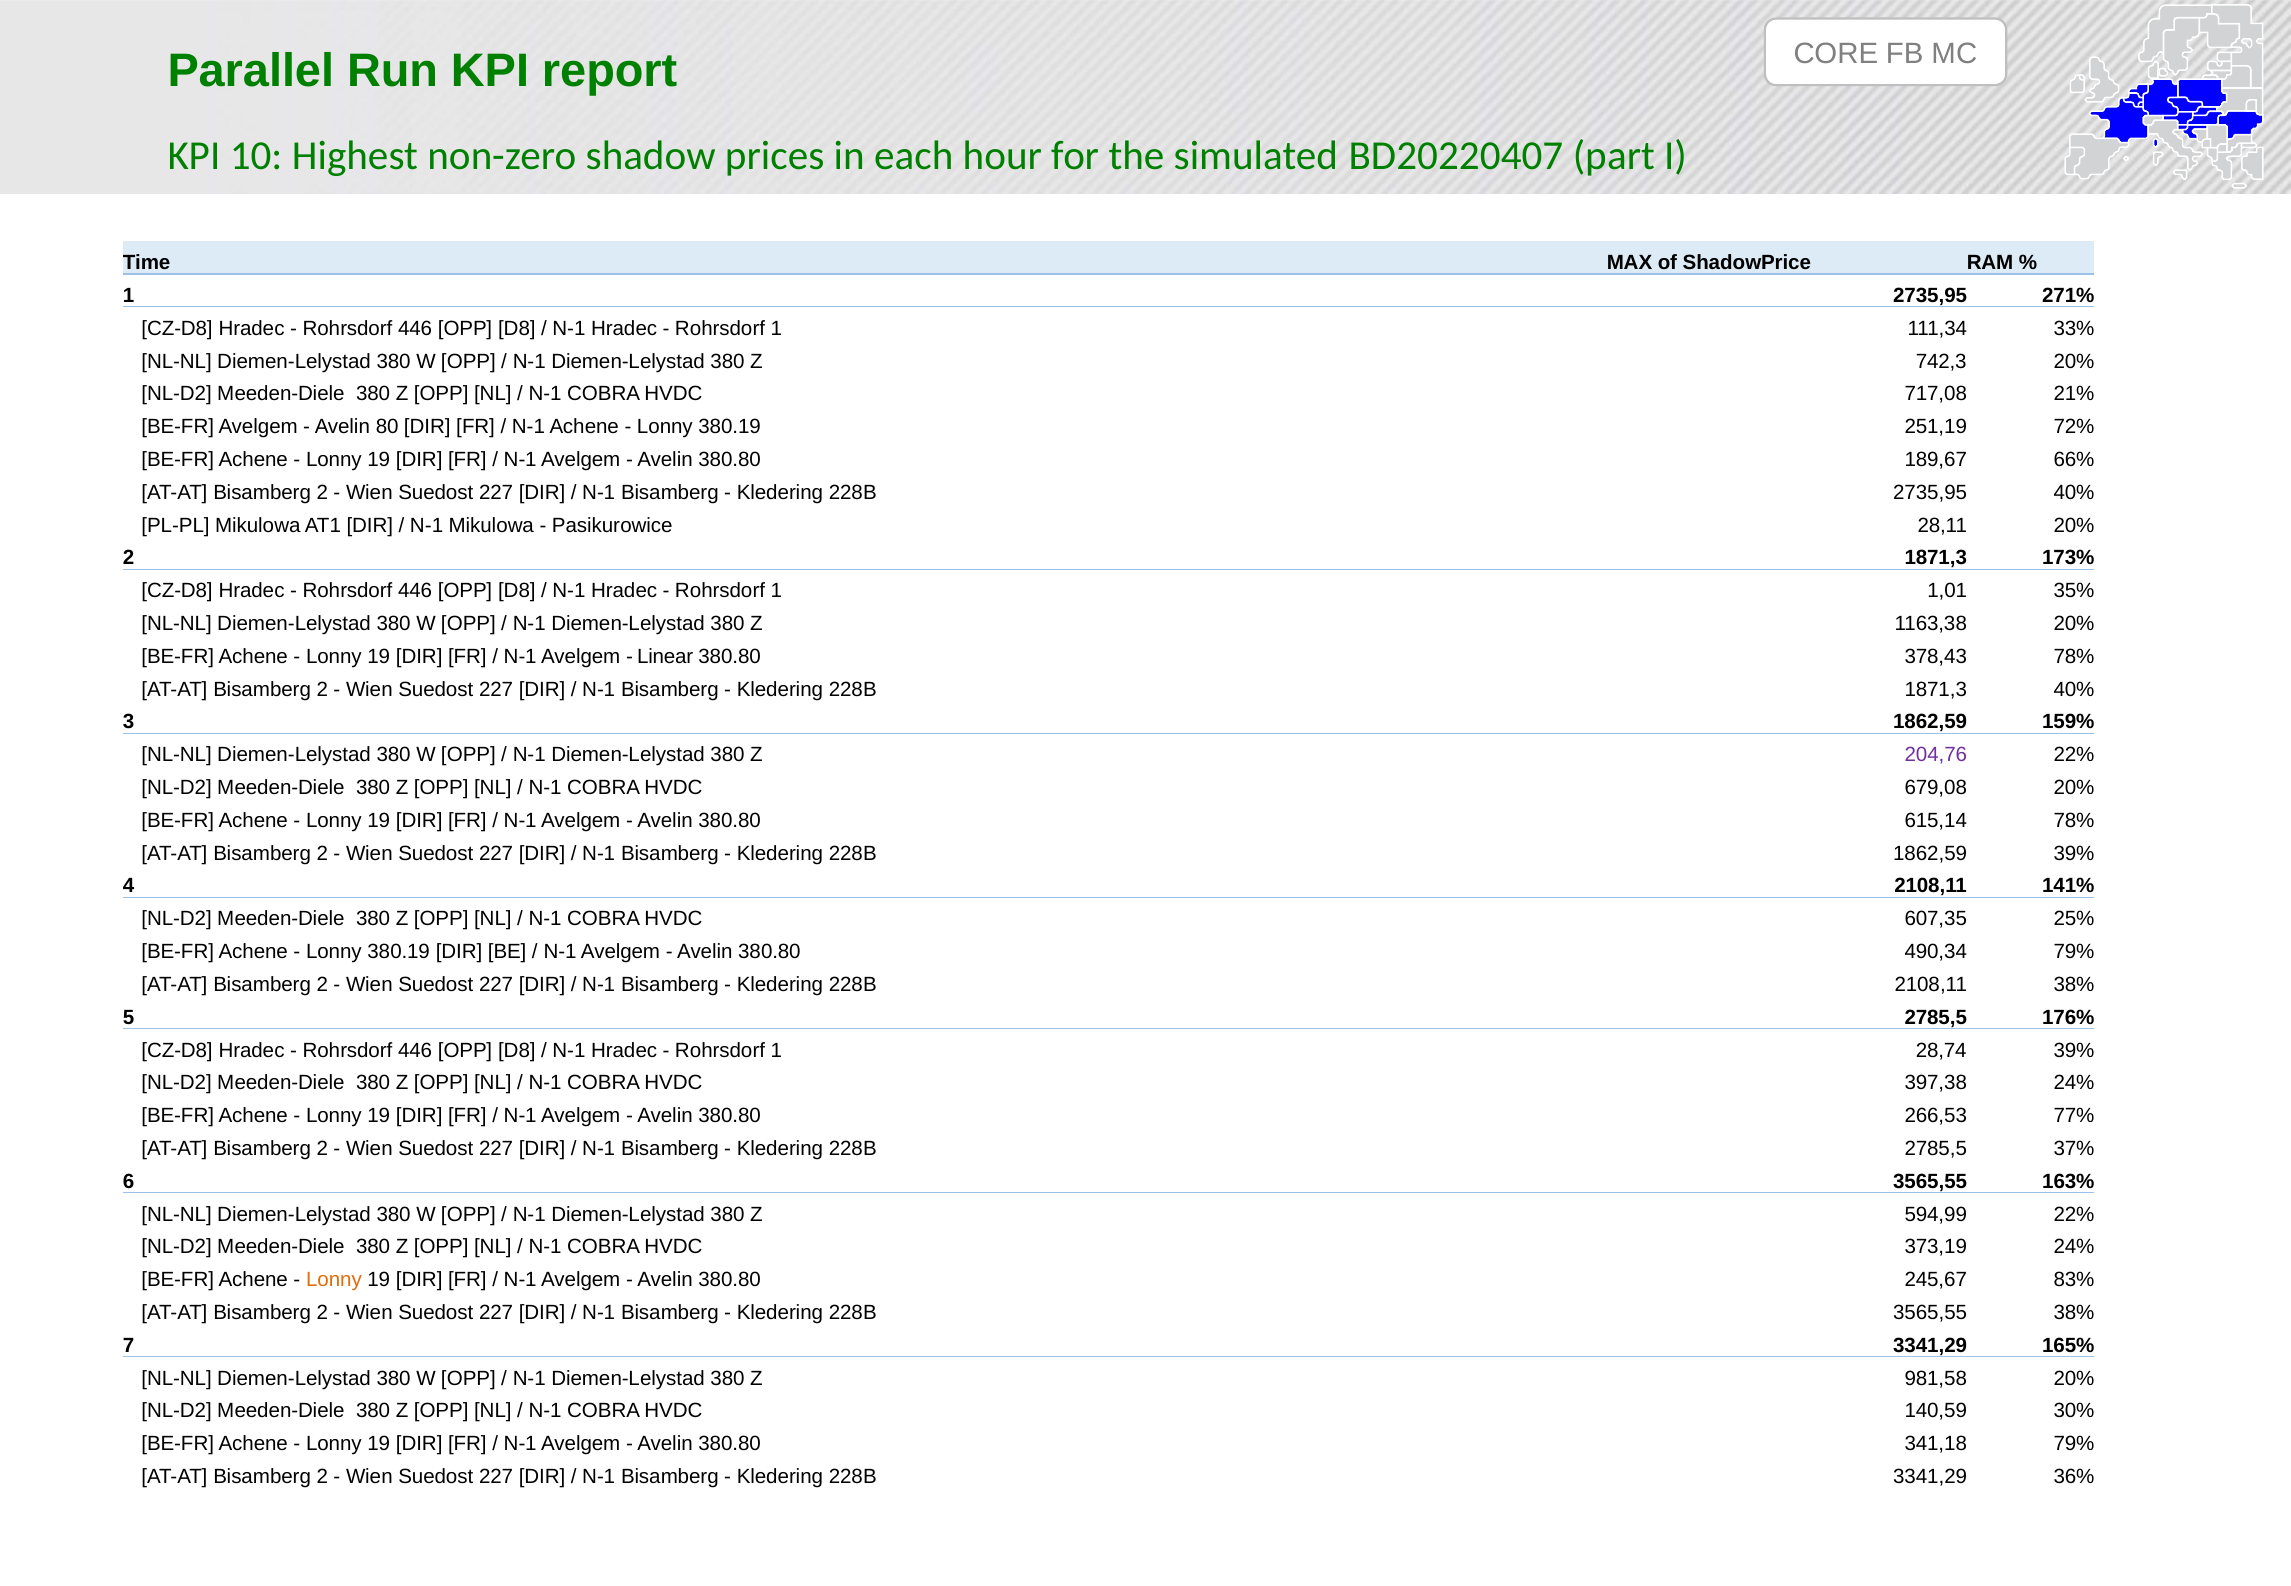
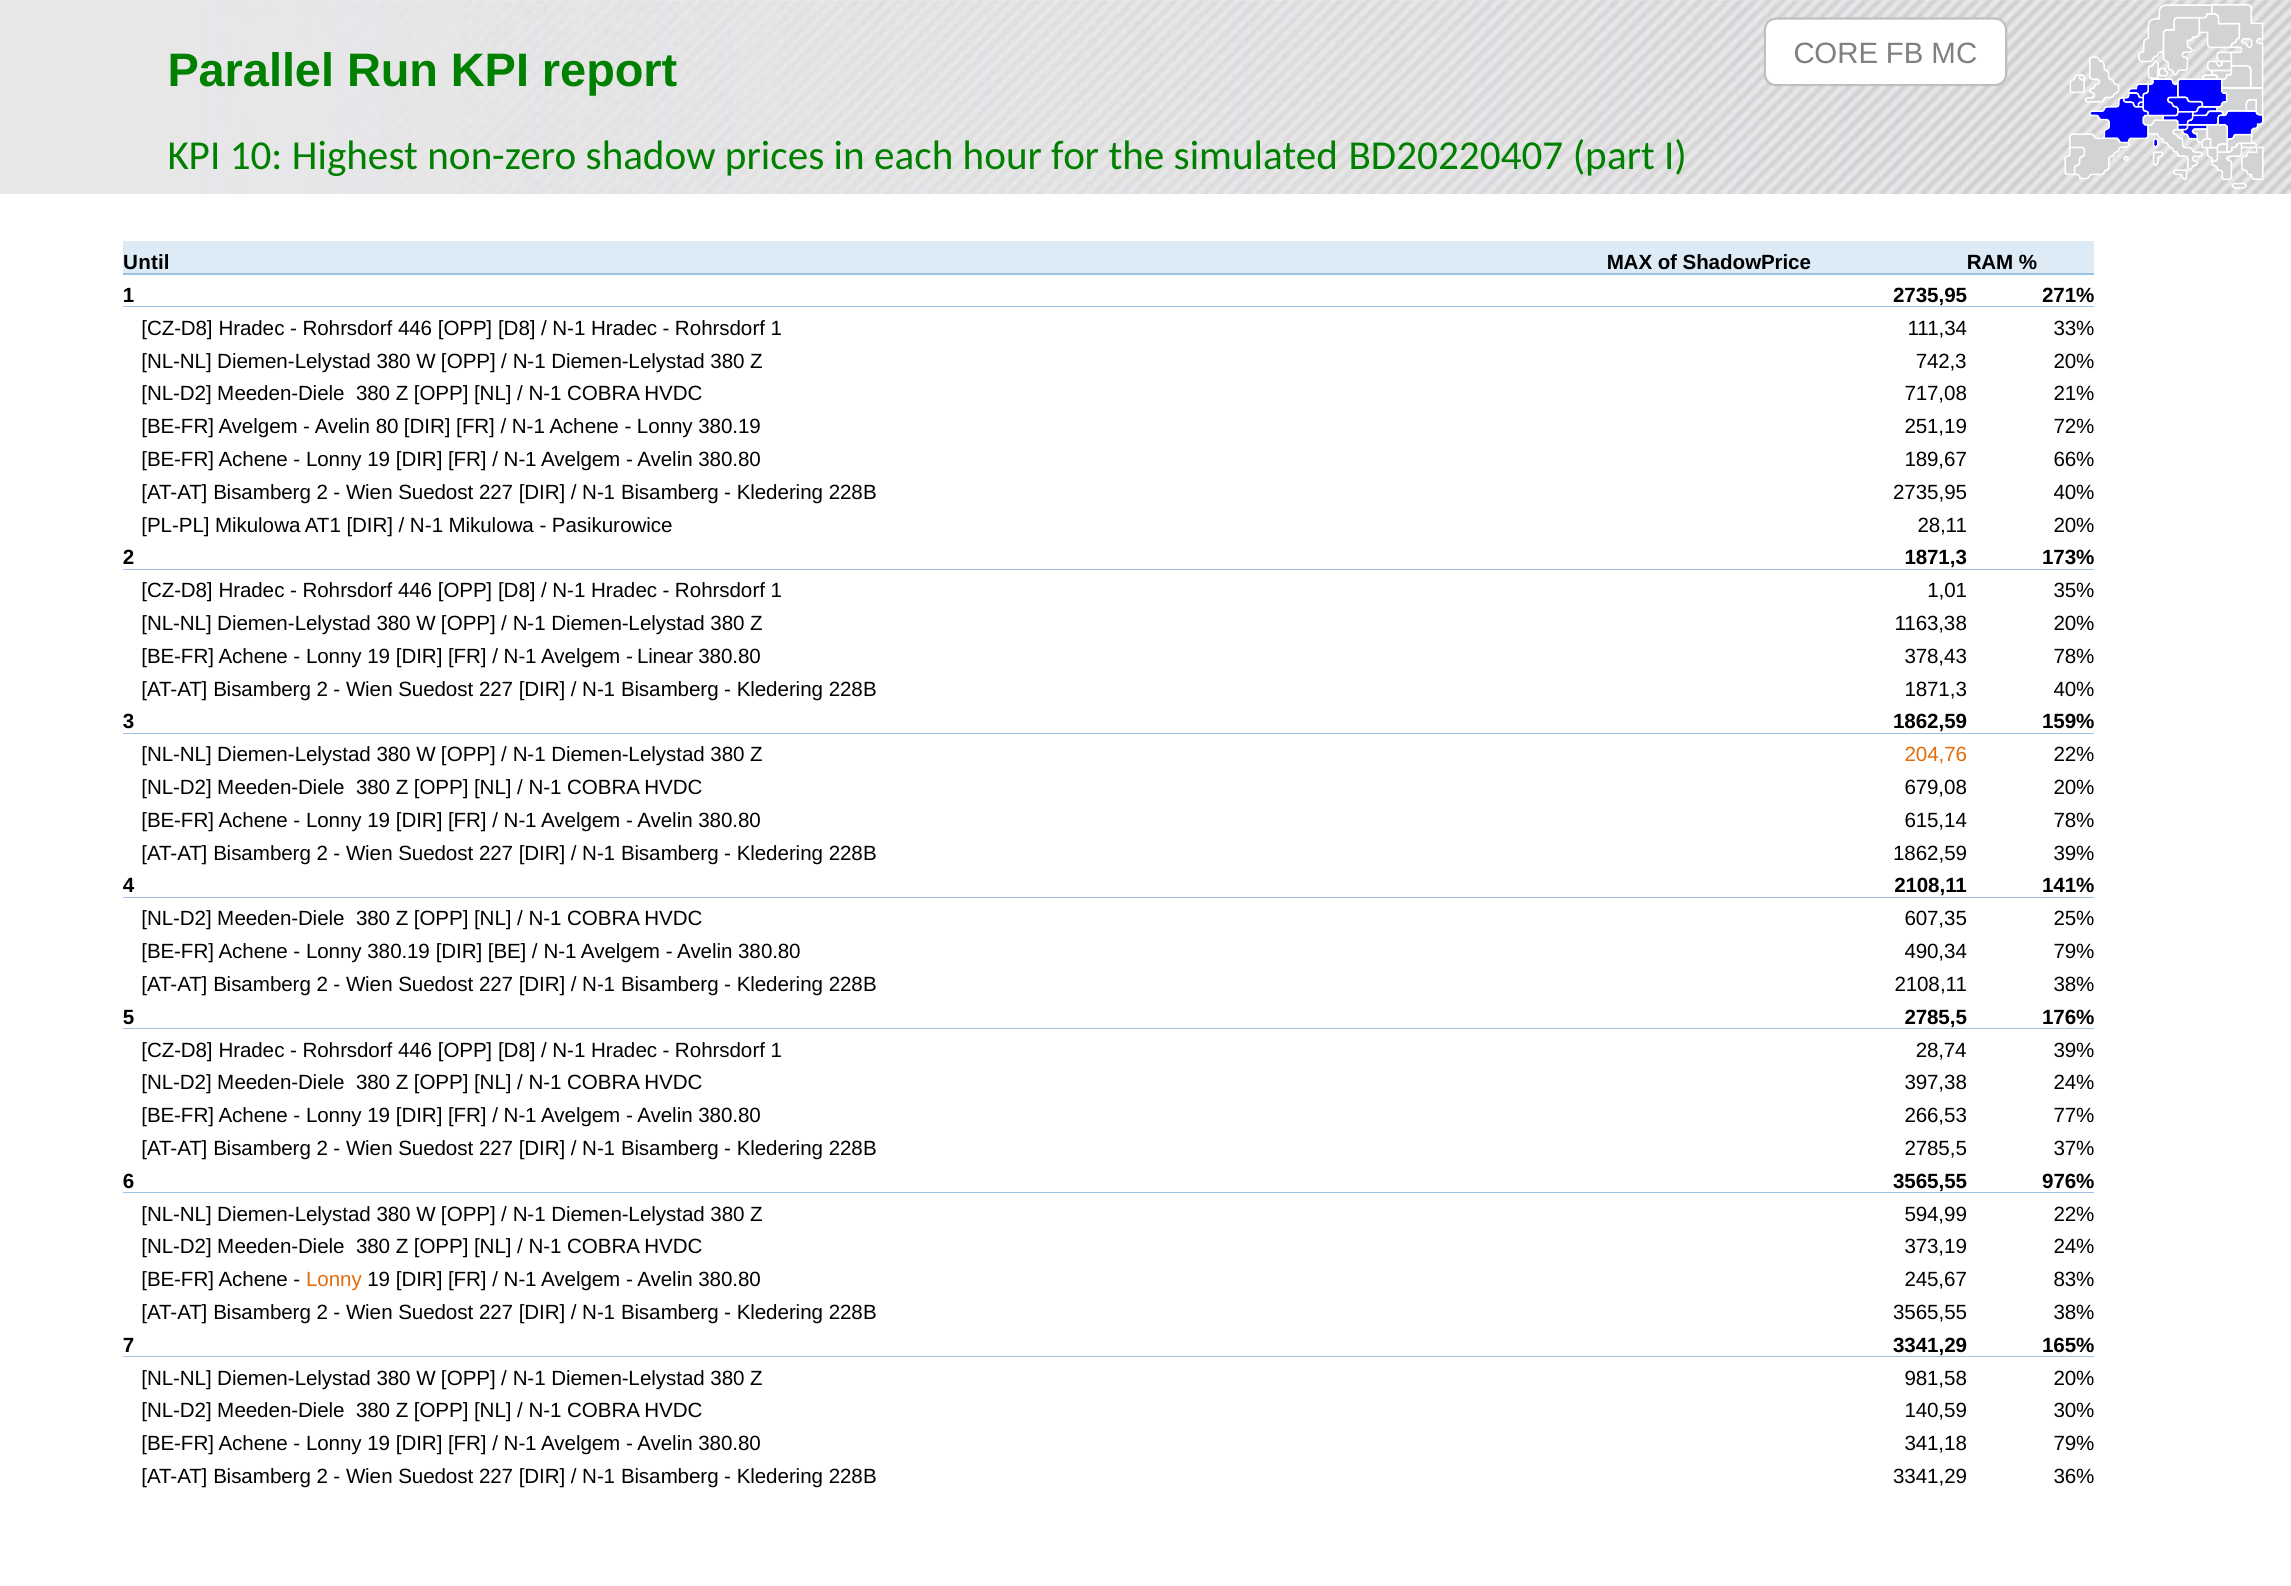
Time: Time -> Until (146, 263)
204,76 colour: purple -> orange (1936, 755)
163%: 163% -> 976% (2068, 1181)
